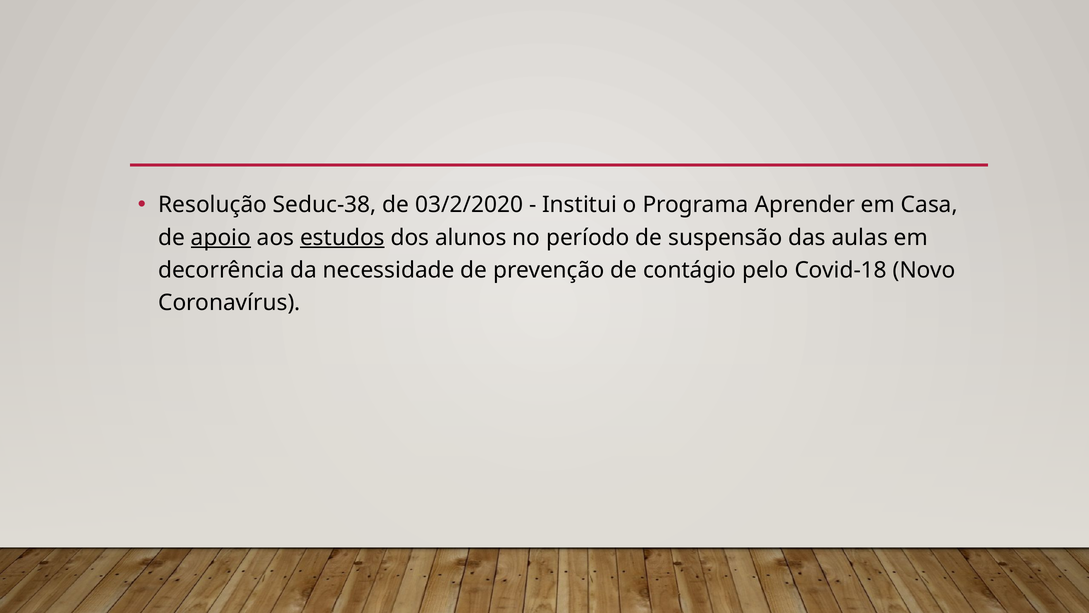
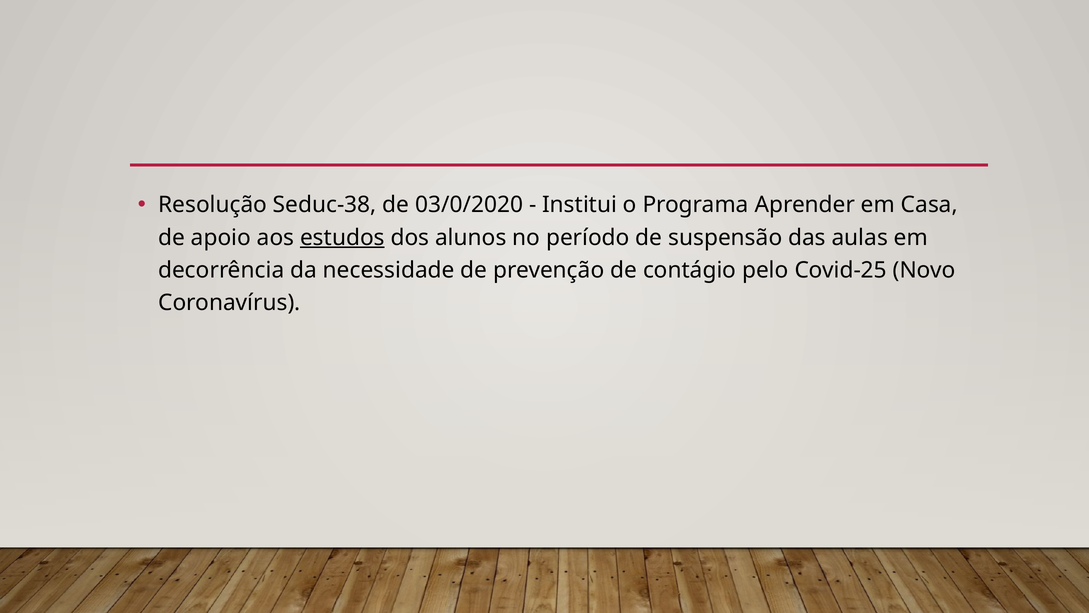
03/2/2020: 03/2/2020 -> 03/0/2020 (469, 205)
apoio underline: present -> none (221, 237)
Covid-18: Covid-18 -> Covid-25 (841, 270)
